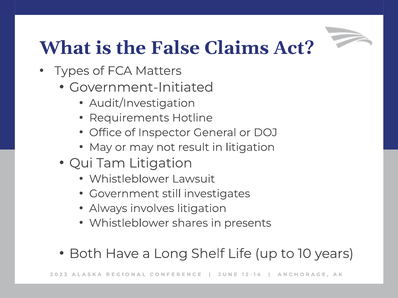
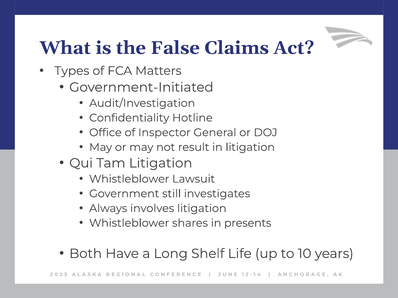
Requirements: Requirements -> Confidentiality (129, 118)
